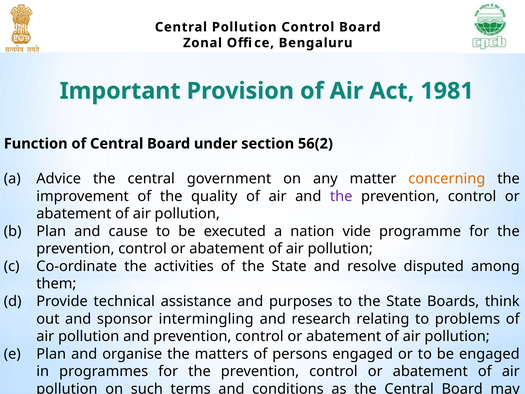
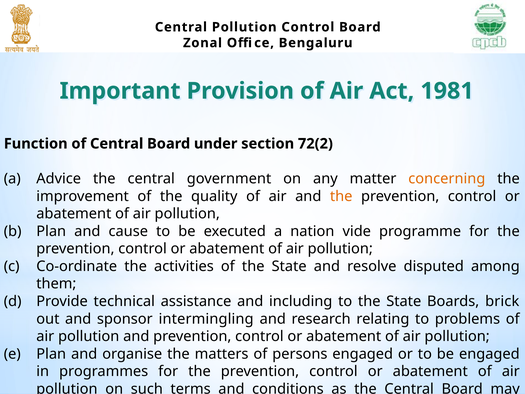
56(2: 56(2 -> 72(2 (315, 144)
the colour: purple -> orange (341, 196)
purposes: purposes -> including (301, 301)
think: think -> brick (502, 301)
